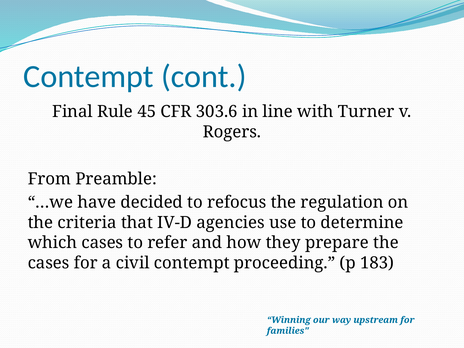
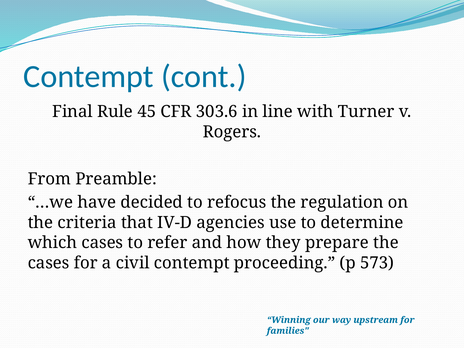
183: 183 -> 573 (377, 263)
